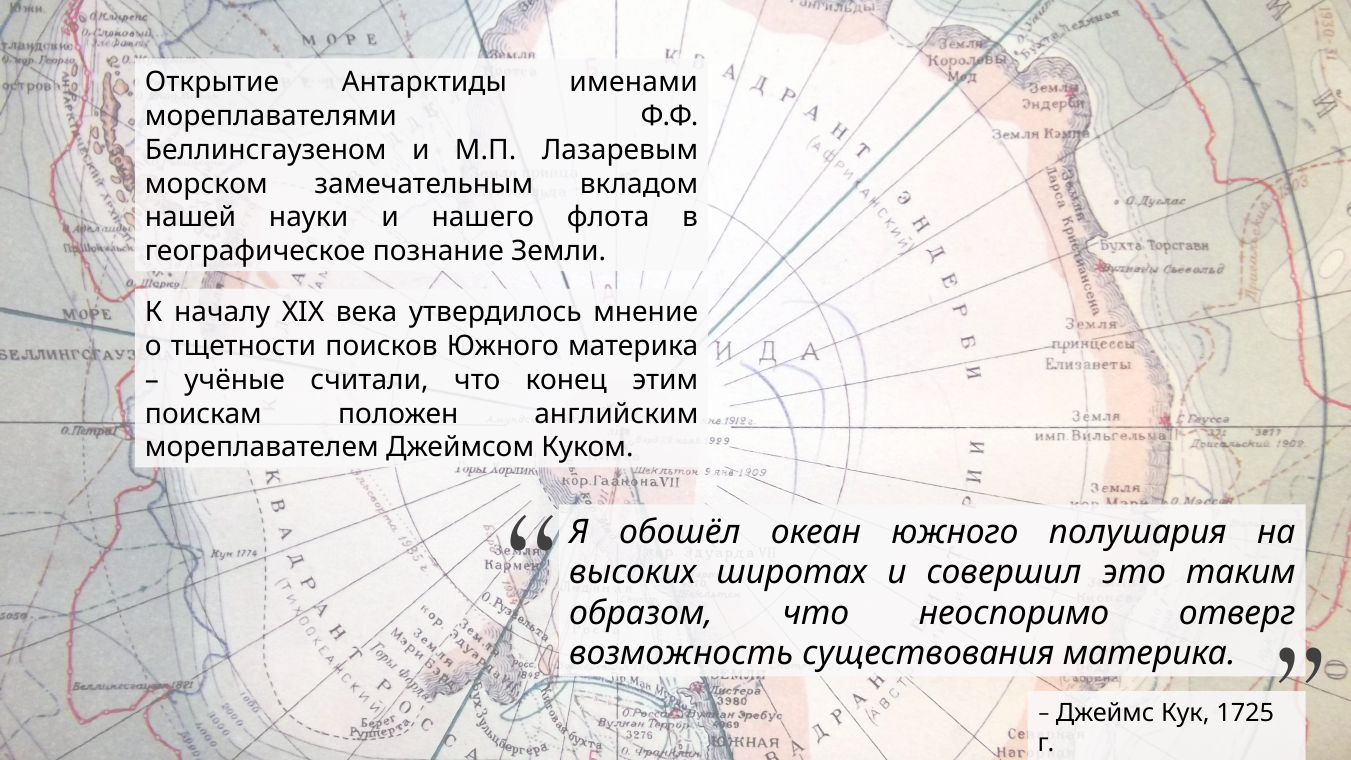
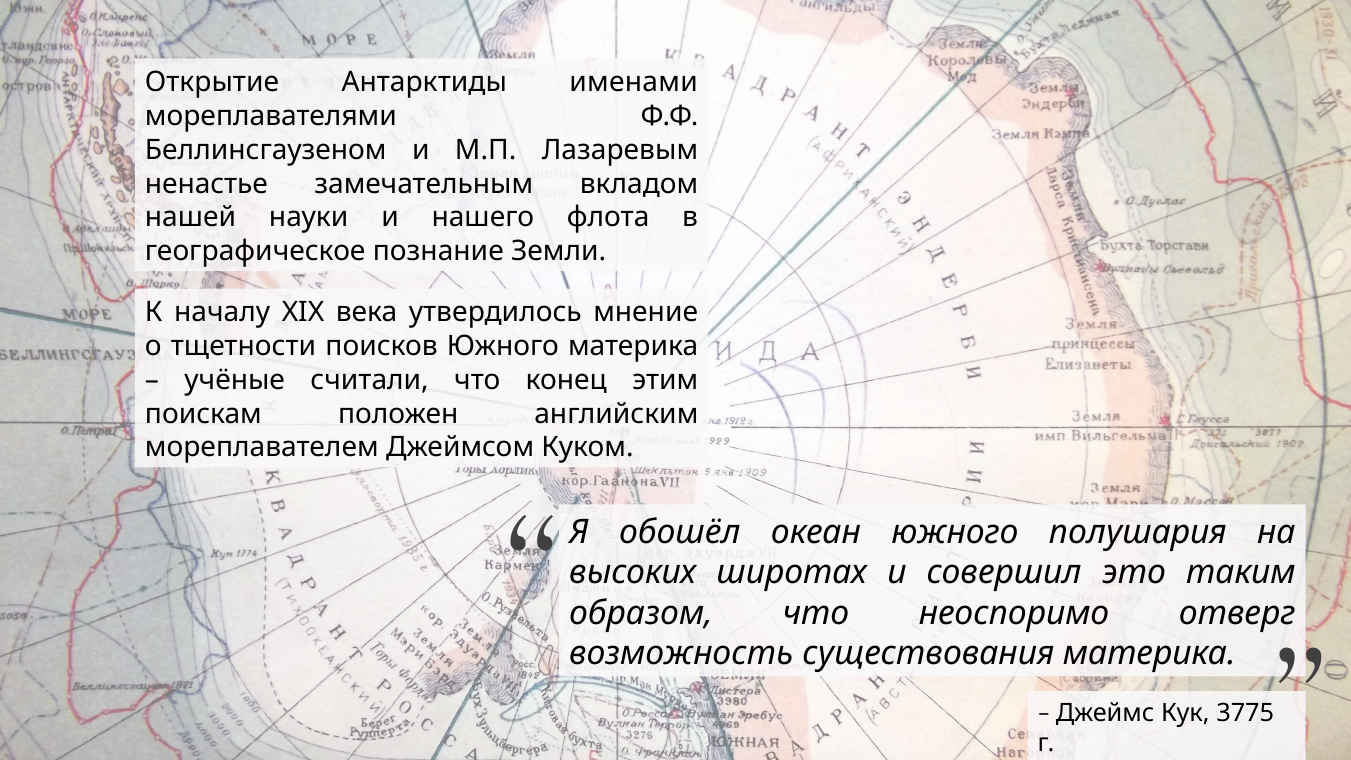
морском: морском -> ненастье (206, 184)
1725: 1725 -> 3775 (1245, 713)
